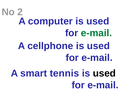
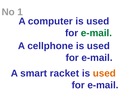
2: 2 -> 1 (20, 12)
tennis: tennis -> racket (64, 74)
used colour: black -> orange (104, 74)
